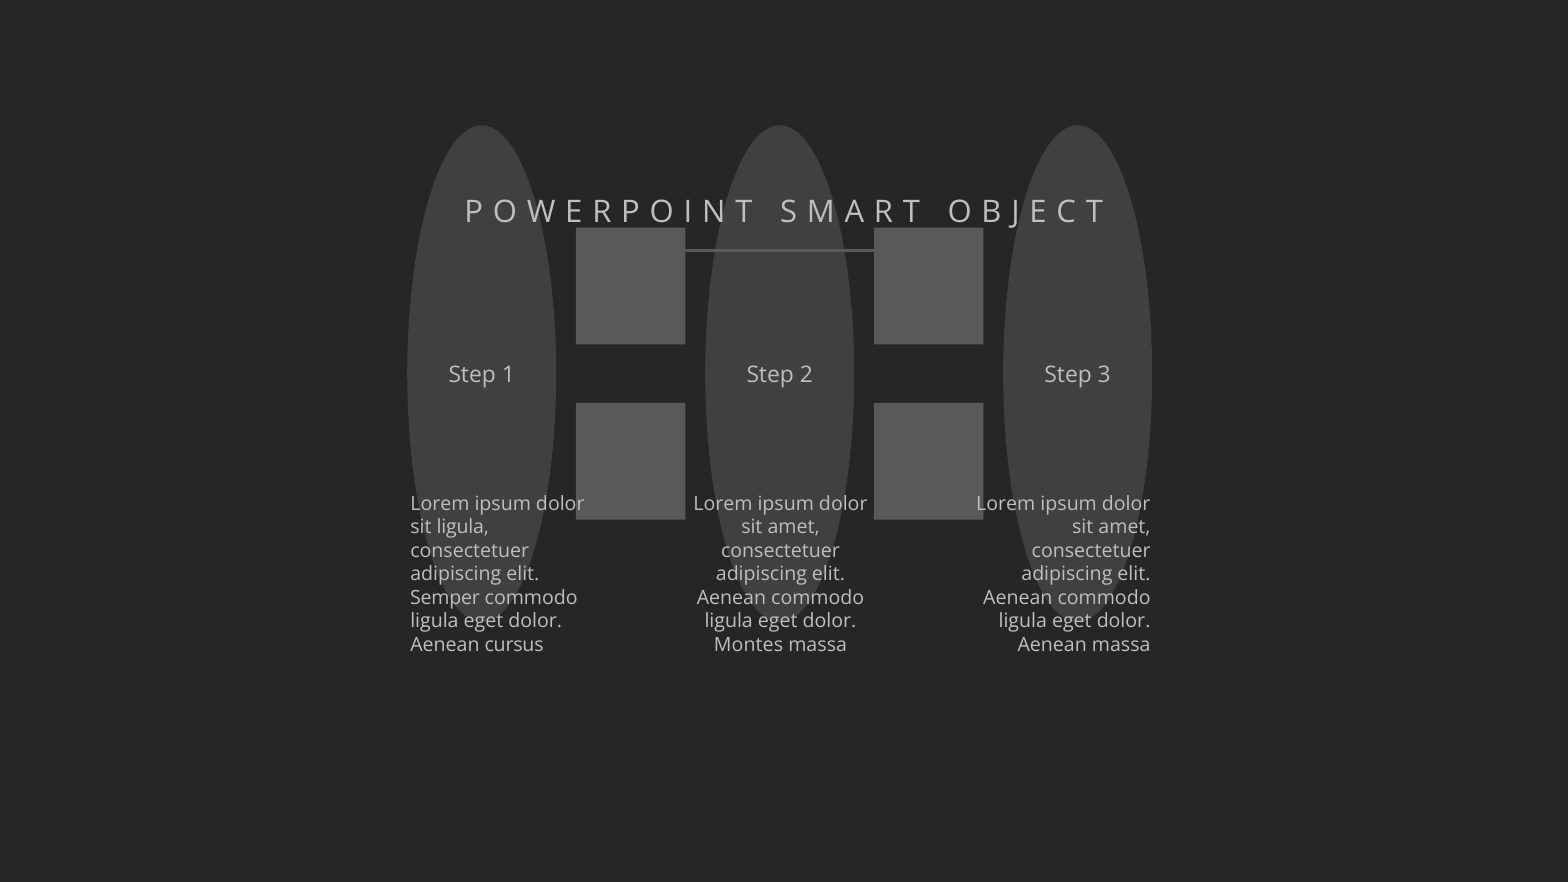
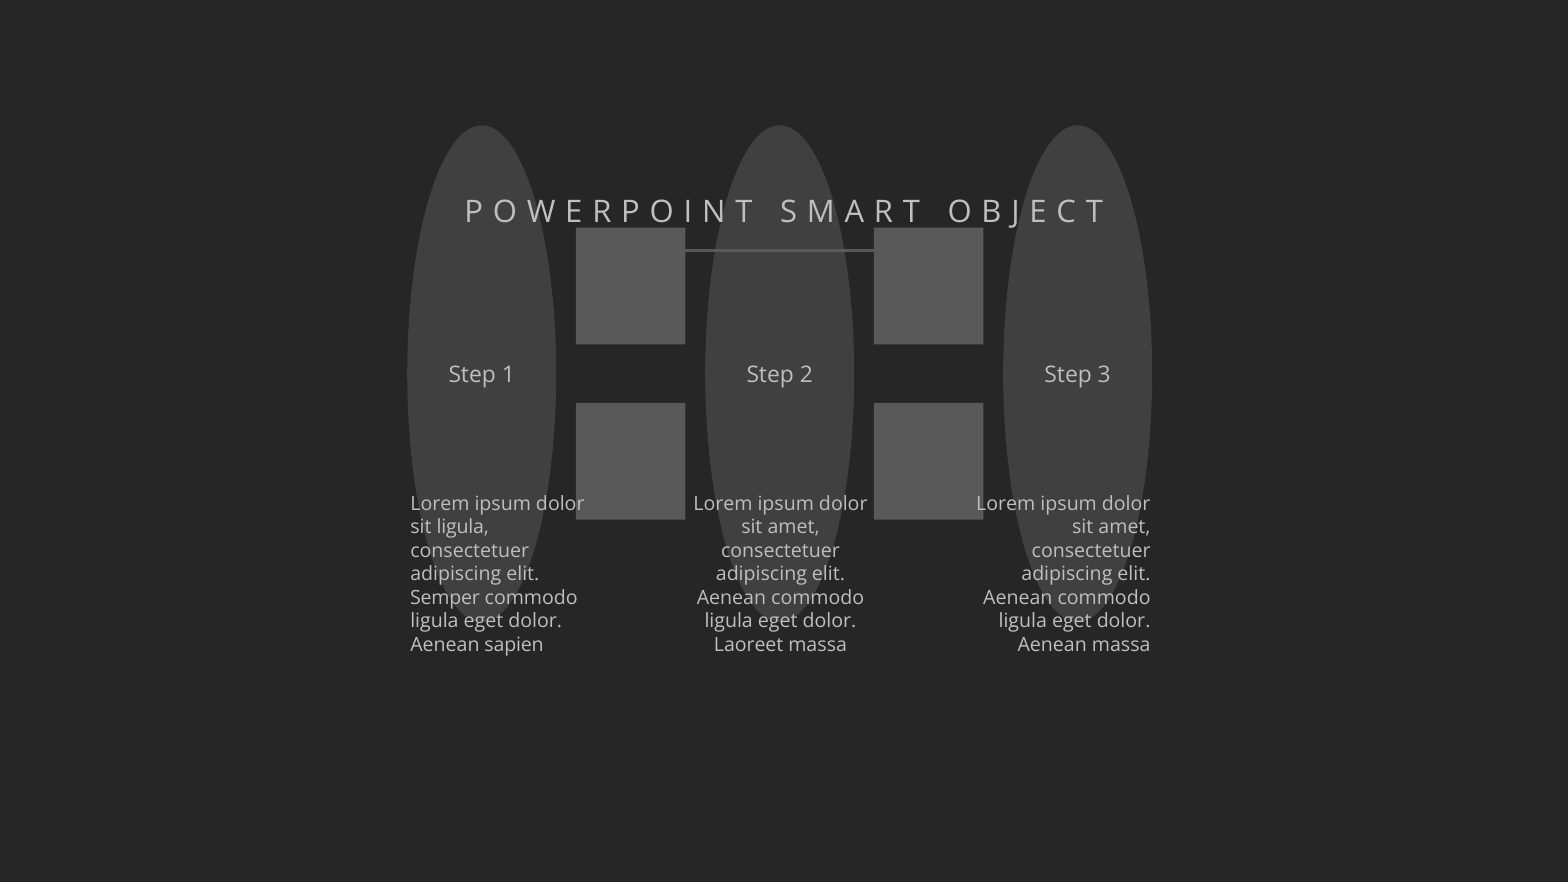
cursus: cursus -> sapien (514, 645)
Montes: Montes -> Laoreet (749, 645)
